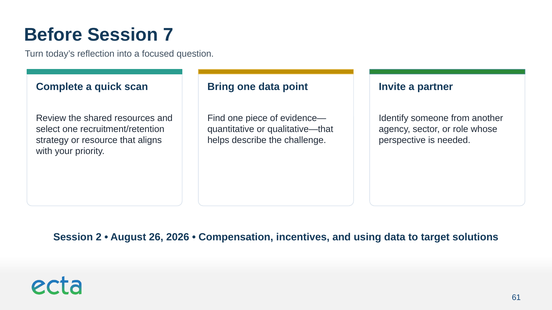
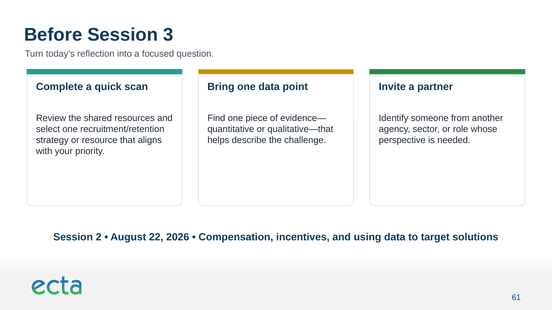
7: 7 -> 3 (168, 35)
26: 26 -> 22 (156, 238)
